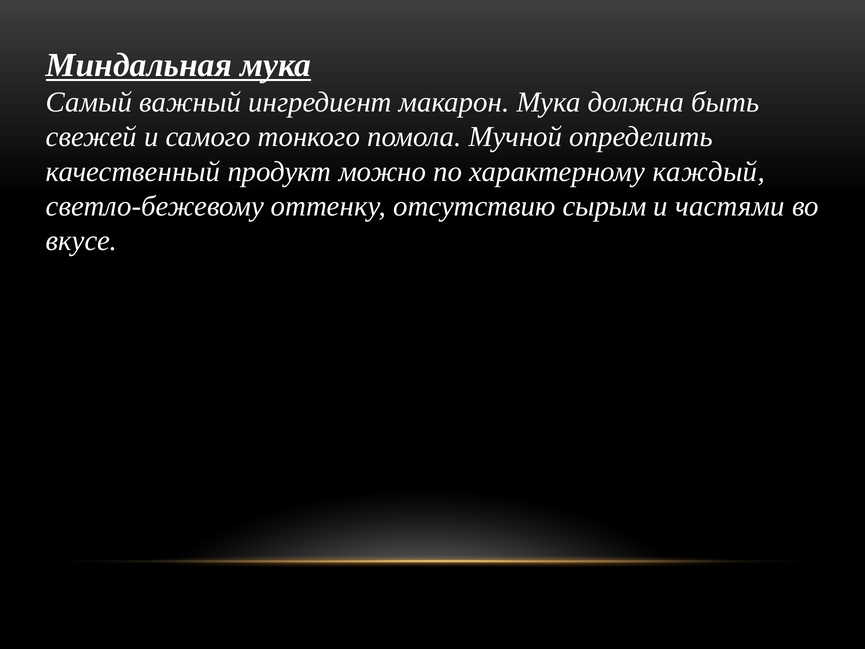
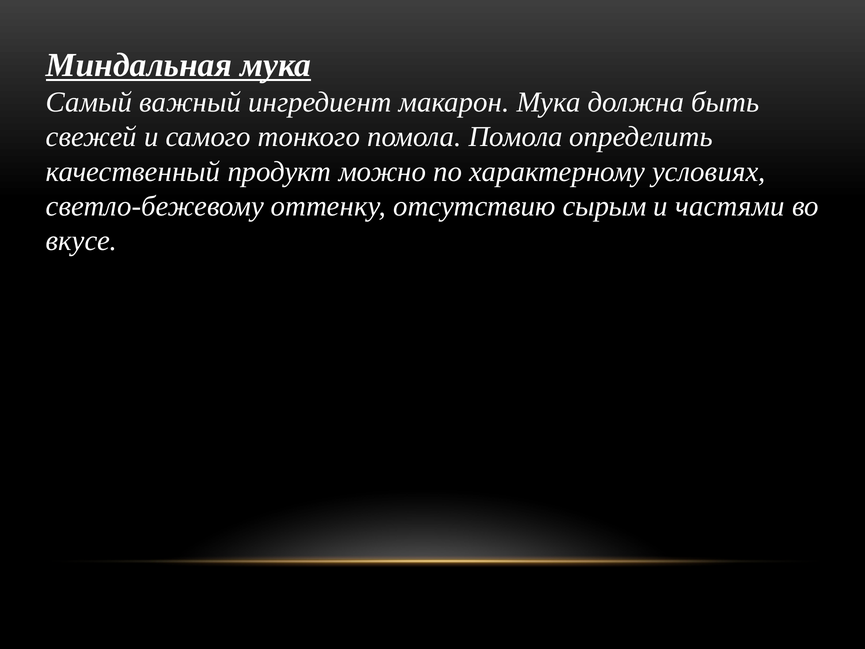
помола Мучной: Мучной -> Помола (516, 137)
каждый: каждый -> условиях (709, 171)
